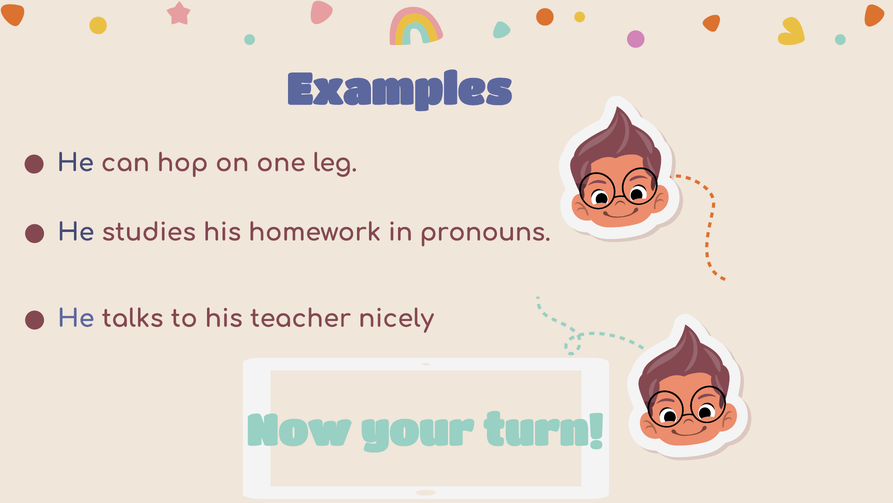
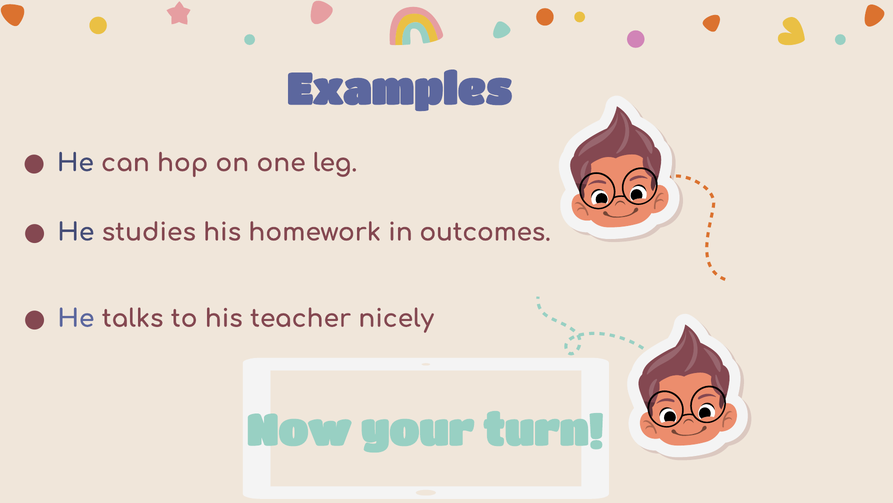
pronouns: pronouns -> outcomes (485, 232)
